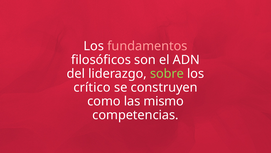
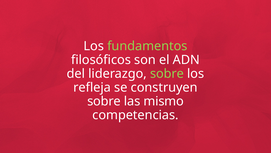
fundamentos colour: pink -> light green (147, 46)
crítico: crítico -> refleja (92, 87)
como: como -> sobre (104, 101)
